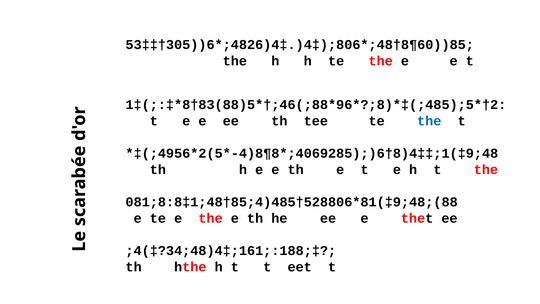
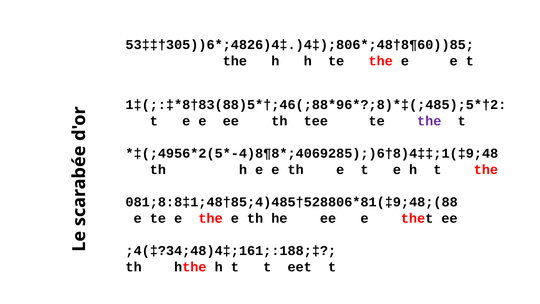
the colour: blue -> purple (429, 121)
